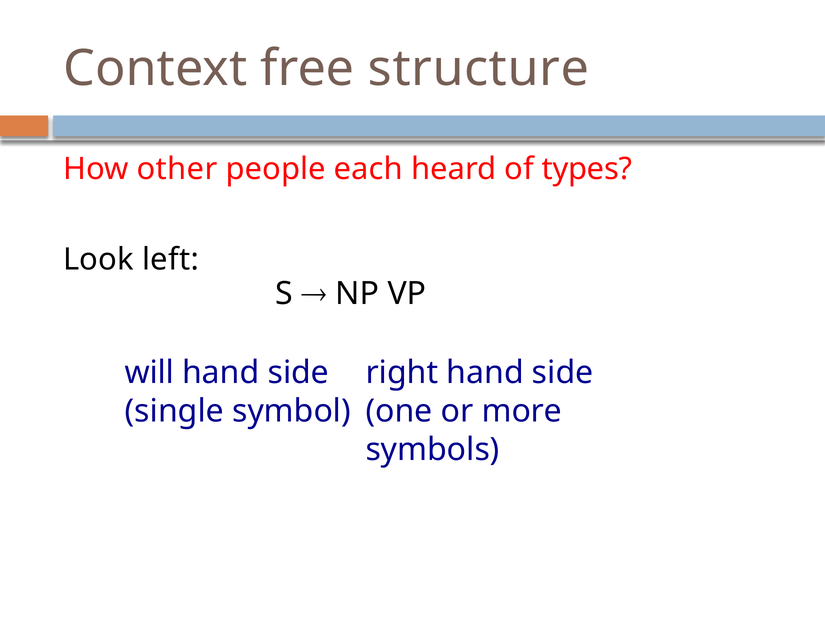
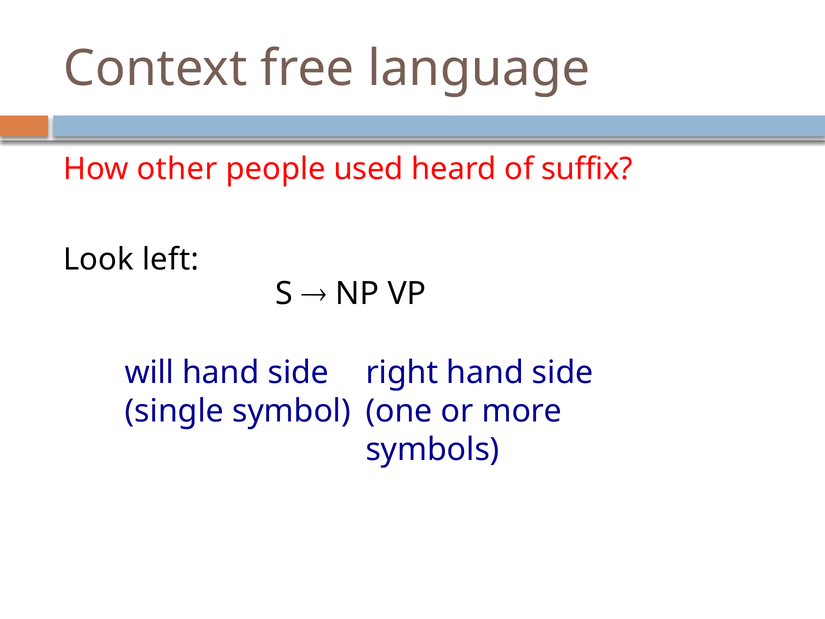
structure: structure -> language (479, 69)
each: each -> used (368, 169)
types: types -> suffix (587, 169)
